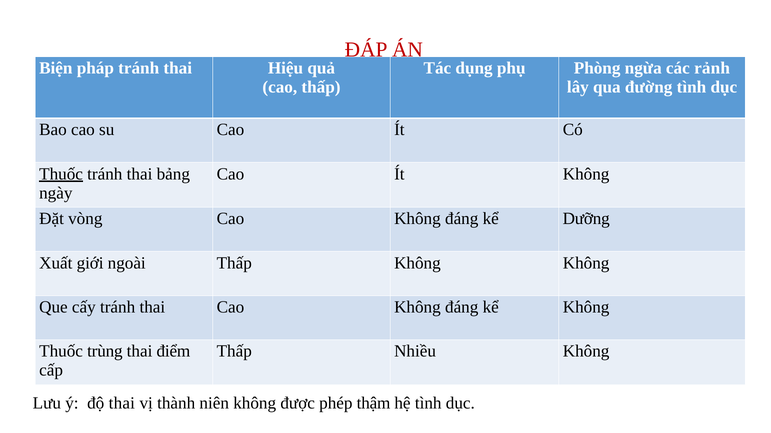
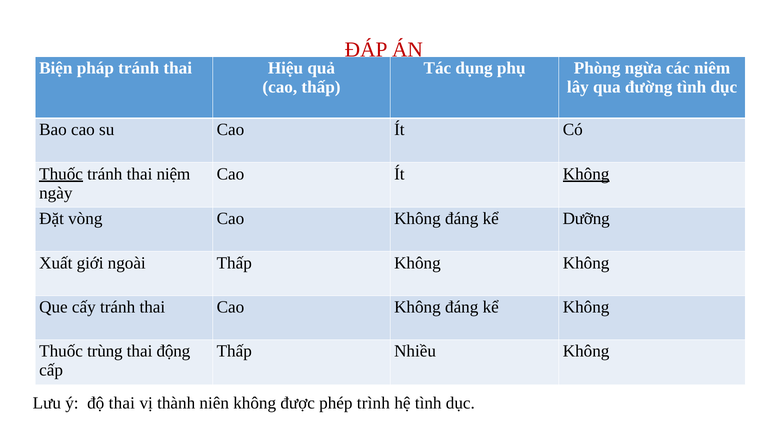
rảnh: rảnh -> niêm (712, 68)
bảng: bảng -> niệm (173, 174)
Không underline: none -> present (586, 174)
điểm: điểm -> động (173, 352)
thậm: thậm -> trình (373, 404)
